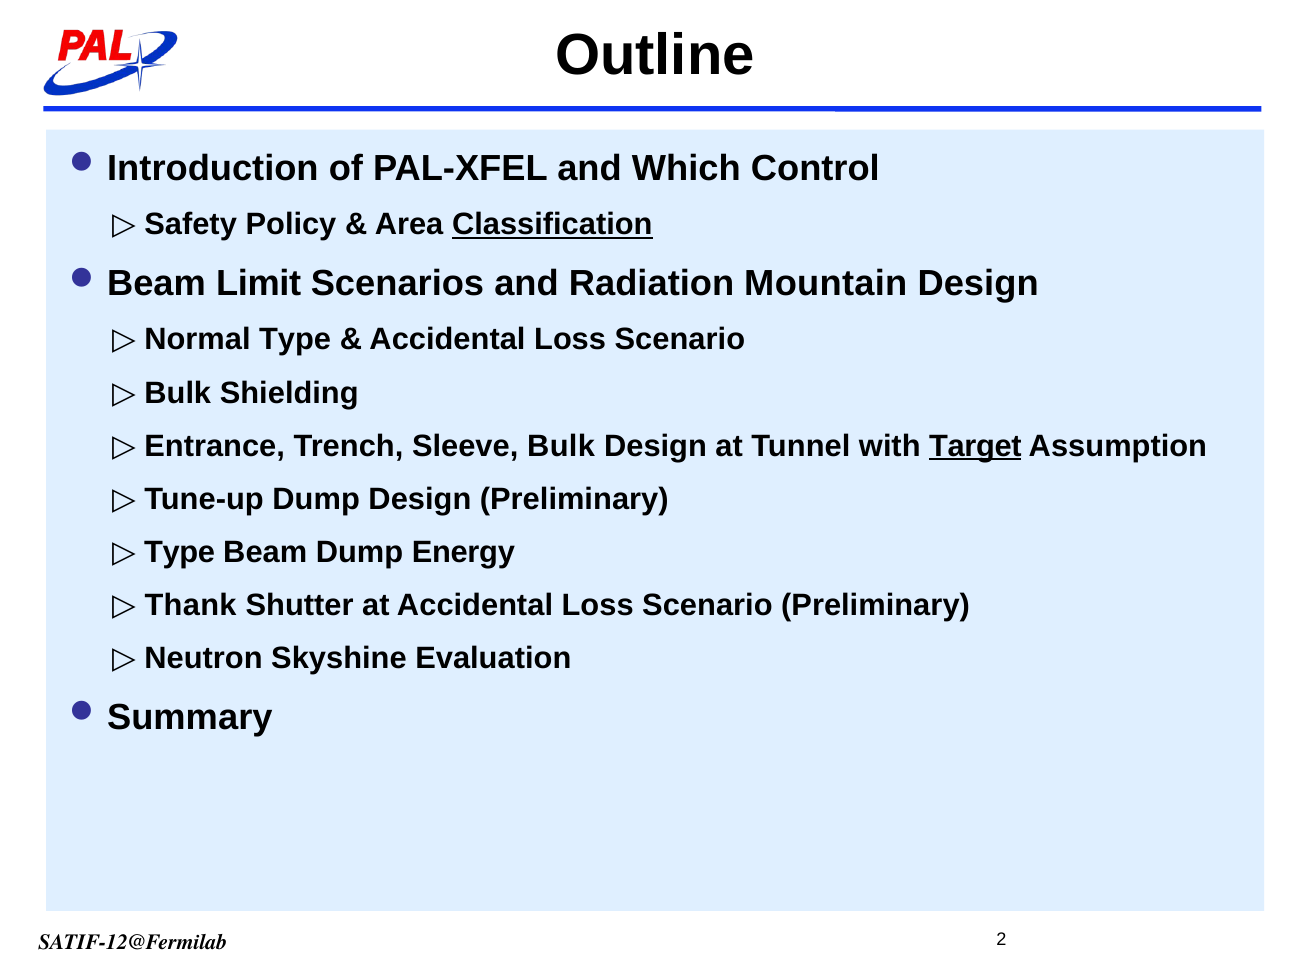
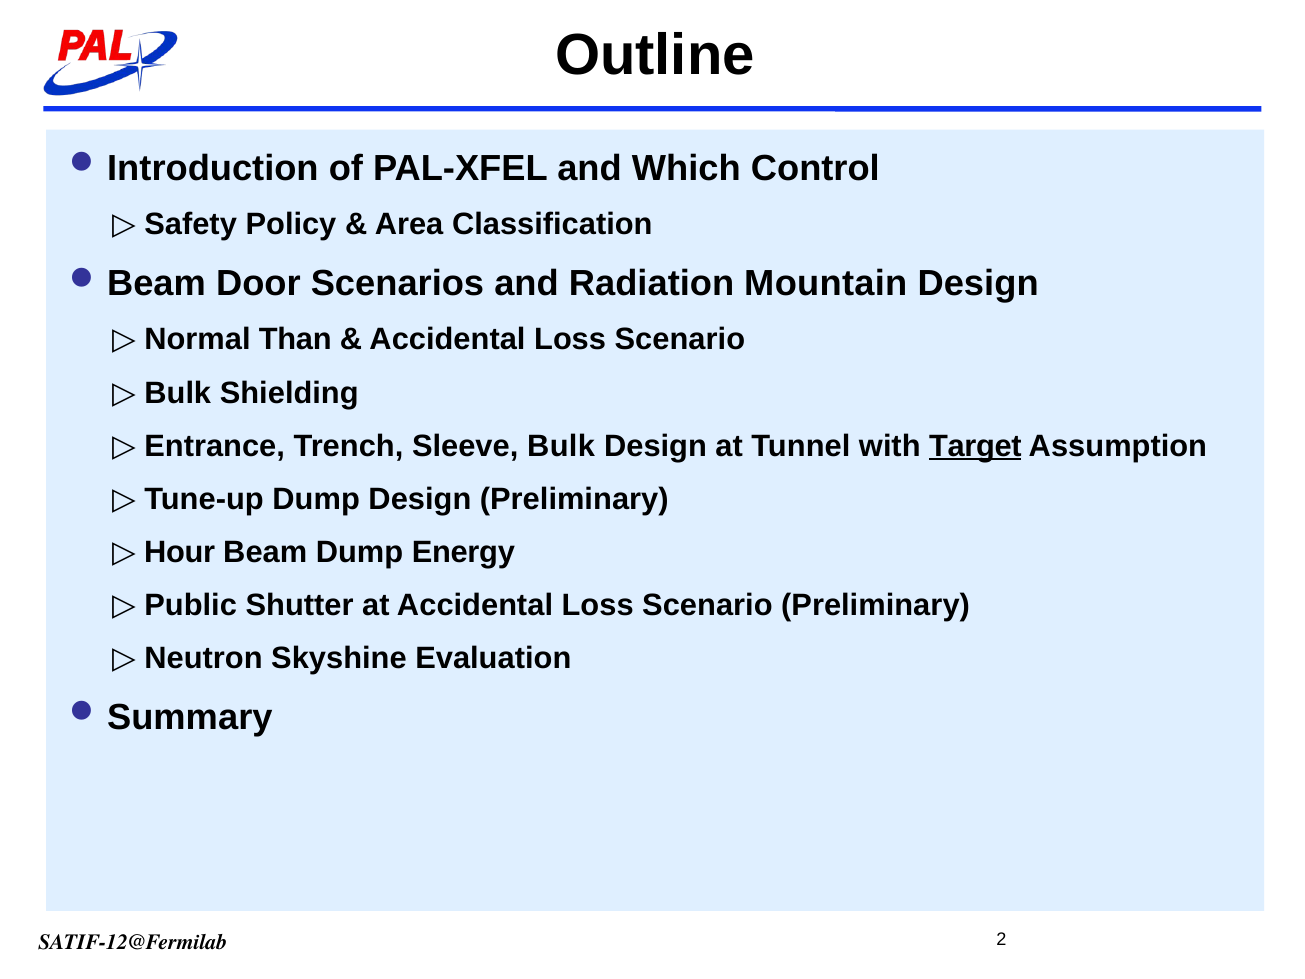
Classification underline: present -> none (552, 224)
Limit: Limit -> Door (258, 284)
Normal Type: Type -> Than (295, 340)
Type: Type -> Hour (180, 552)
Thank: Thank -> Public (191, 605)
